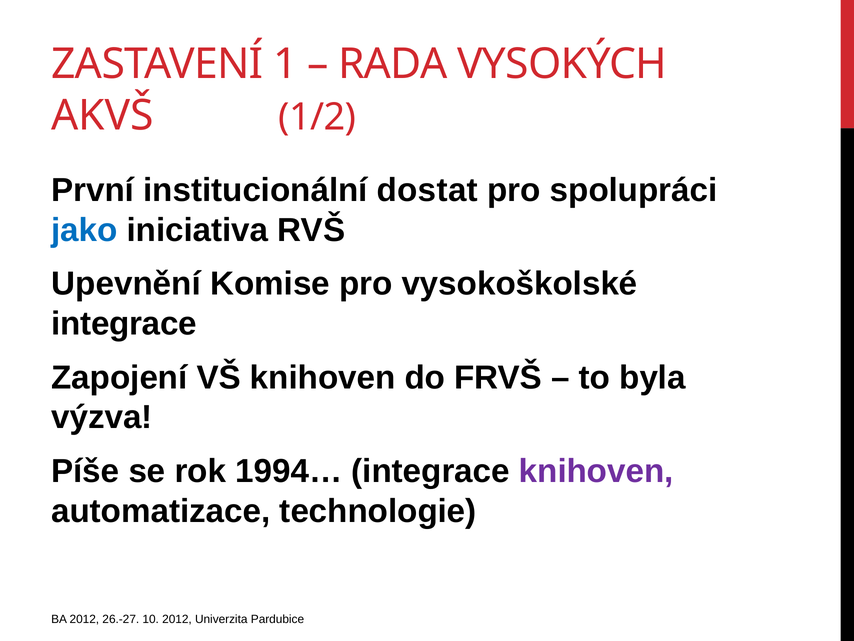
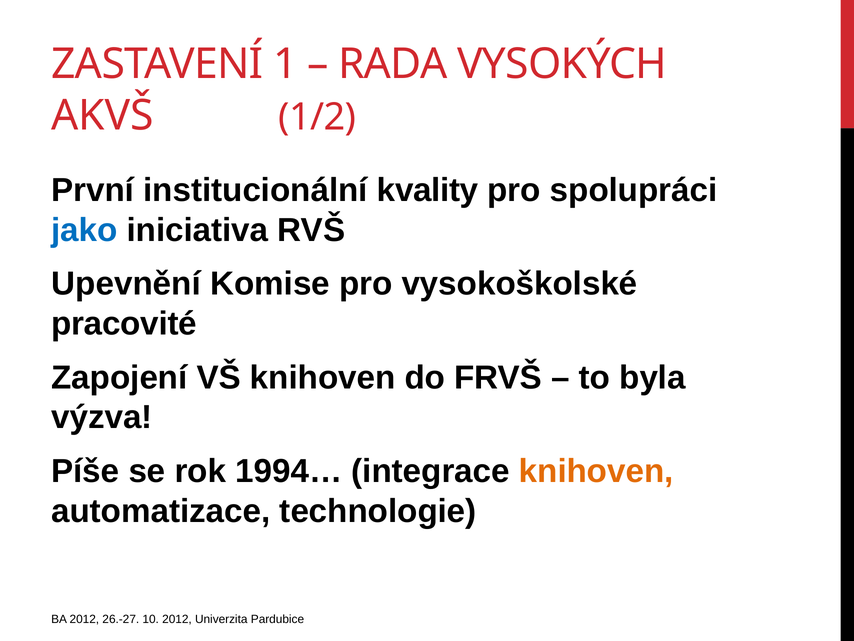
dostat: dostat -> kvality (428, 190)
integrace: integrace -> pracovité (124, 324)
knihoven colour: purple -> orange (596, 471)
